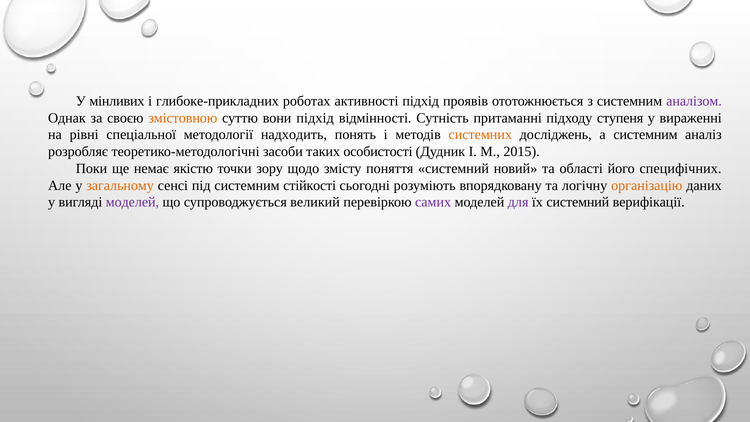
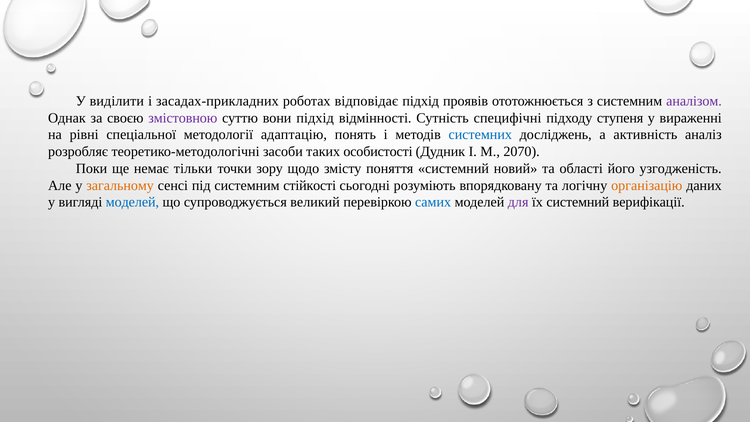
мінливих: мінливих -> виділити (117, 101)
глибоке-прикладних: глибоке-прикладних -> засадах-прикладних (217, 101)
активності: активності -> відповідає (366, 101)
змістовною colour: orange -> purple (183, 118)
притаманні: притаманні -> специфічні (508, 118)
надходить: надходить -> адаптацію (294, 135)
системних colour: orange -> blue (480, 135)
а системним: системним -> активність (645, 135)
2015: 2015 -> 2070 (522, 152)
якістю: якістю -> тільки (193, 168)
специфічних: специфічних -> узгодженість (681, 168)
моделей colour: purple -> blue (132, 202)
самих colour: purple -> blue (433, 202)
